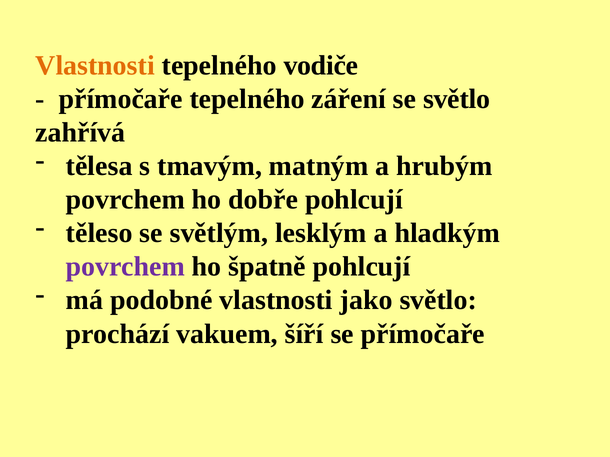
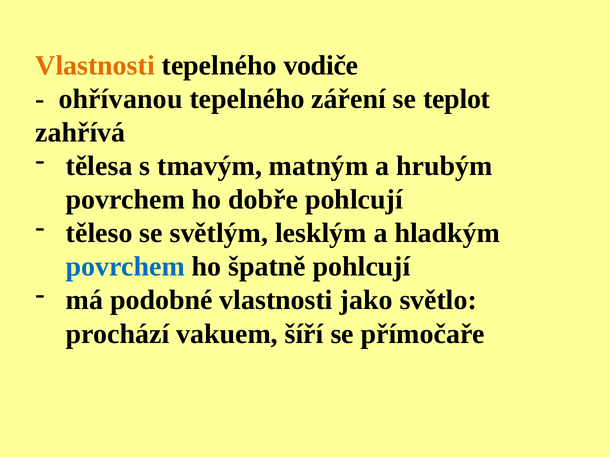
přímočaře: přímočaře -> ohřívanou (121, 99)
se světlo: světlo -> teplot (457, 99)
povrchem colour: purple -> blue (125, 267)
